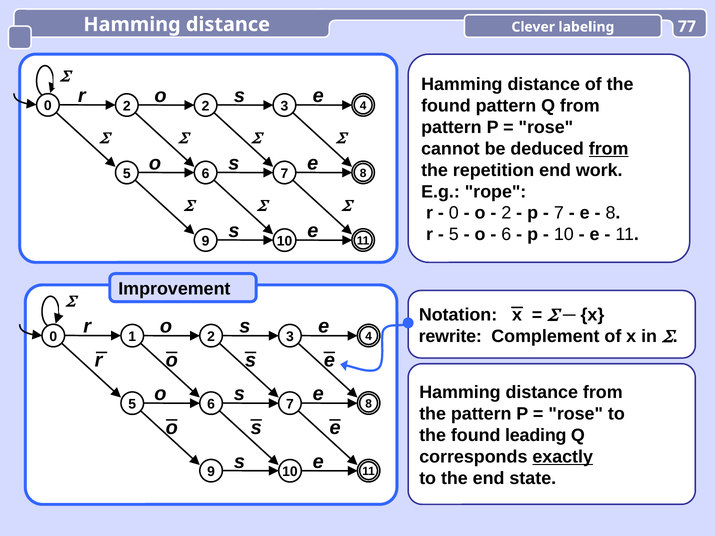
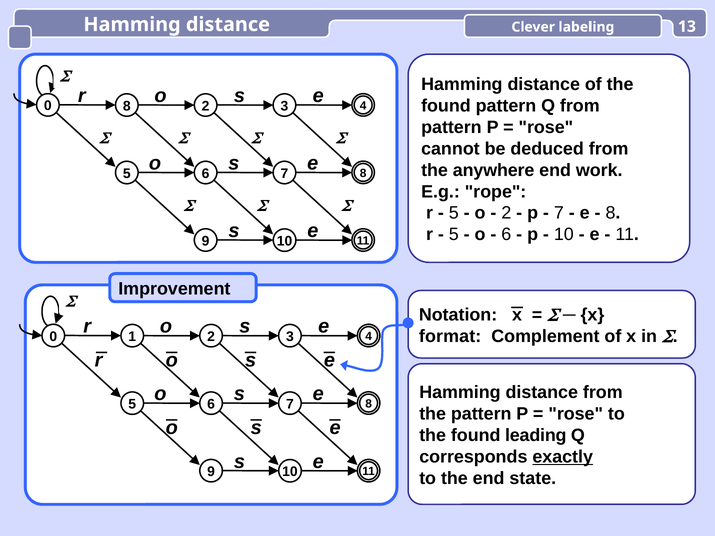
77: 77 -> 13 (687, 27)
0 2: 2 -> 8 (127, 106)
from underline: present -> none (609, 149)
repetition: repetition -> anywhere (494, 170)
0: 0 -> 5 (454, 213)
rewrite: rewrite -> format (450, 336)
